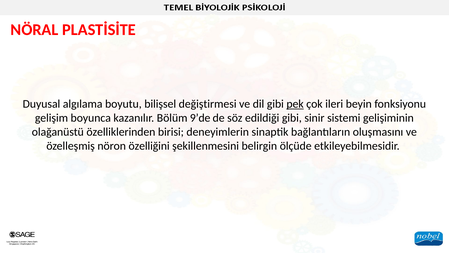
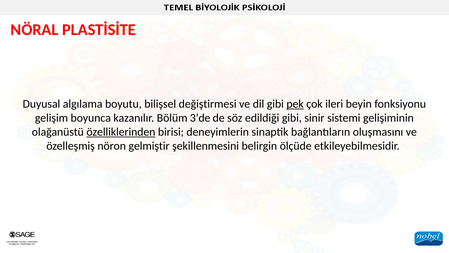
9’de: 9’de -> 3’de (200, 118)
özelliklerinden underline: none -> present (121, 132)
özelliğini: özelliğini -> gelmiştir (149, 146)
